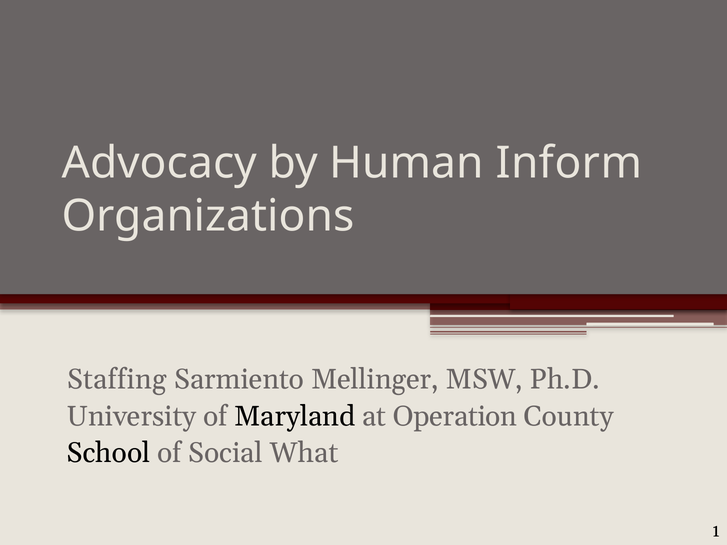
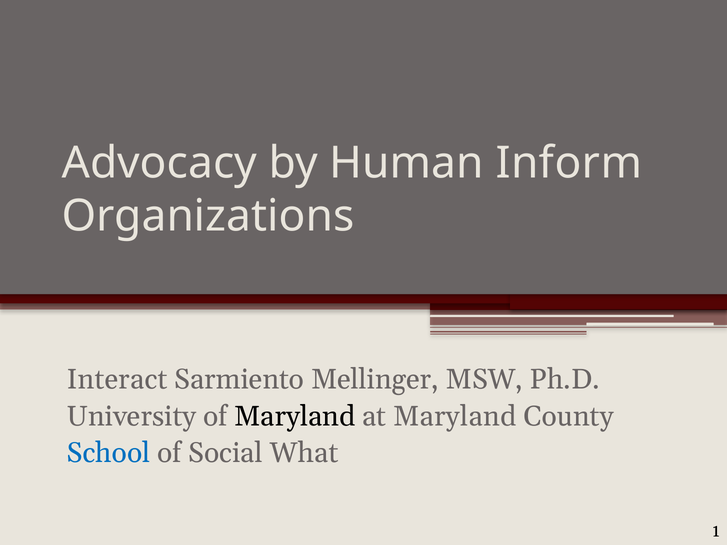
Staffing: Staffing -> Interact (117, 379)
at Operation: Operation -> Maryland (455, 416)
School colour: black -> blue (109, 453)
